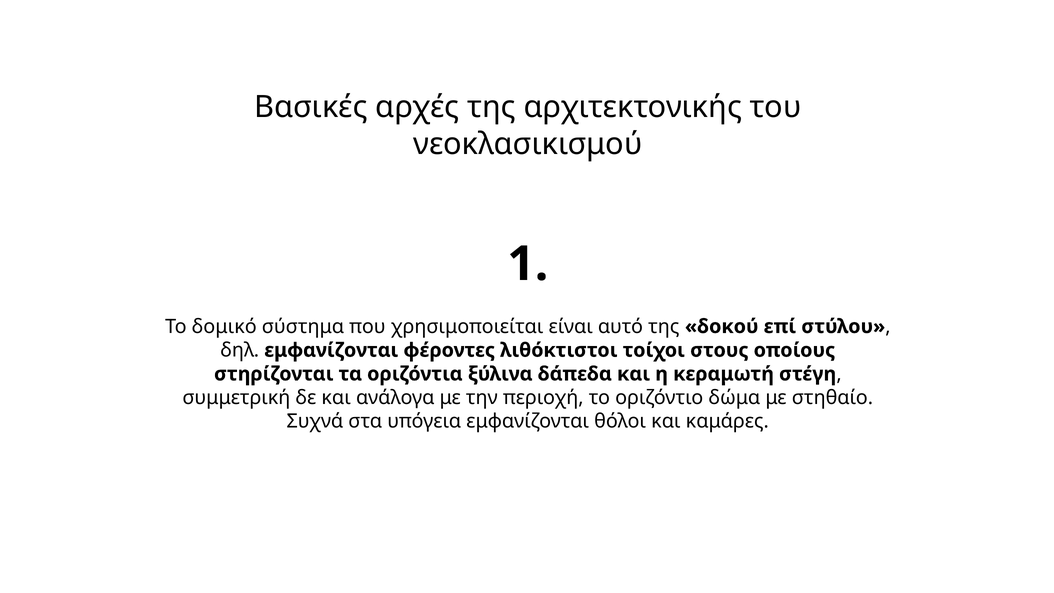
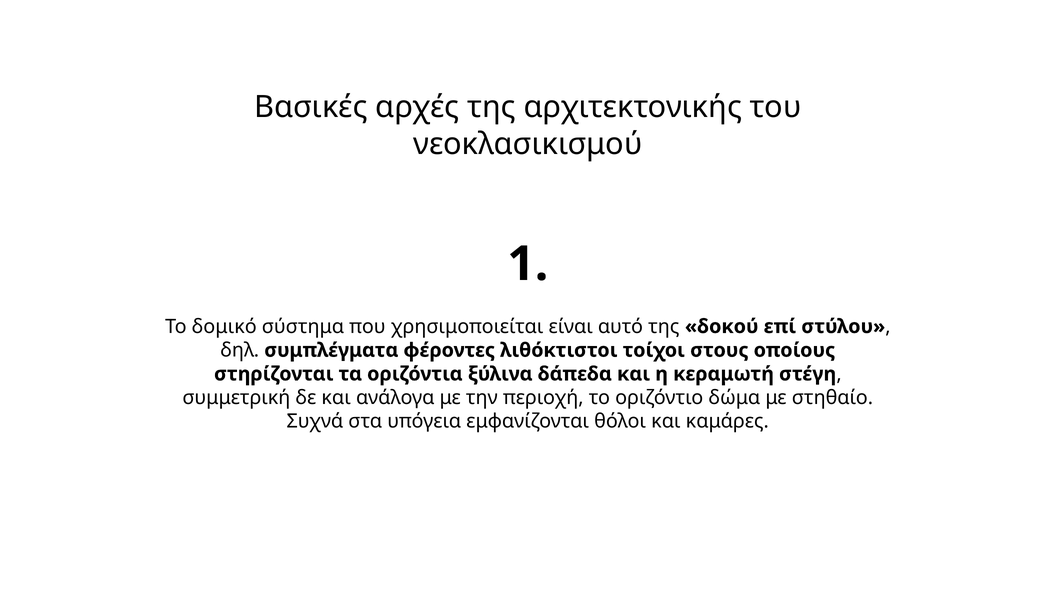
δηλ εμφανίζονται: εμφανίζονται -> συμπλέγματα (331, 350)
